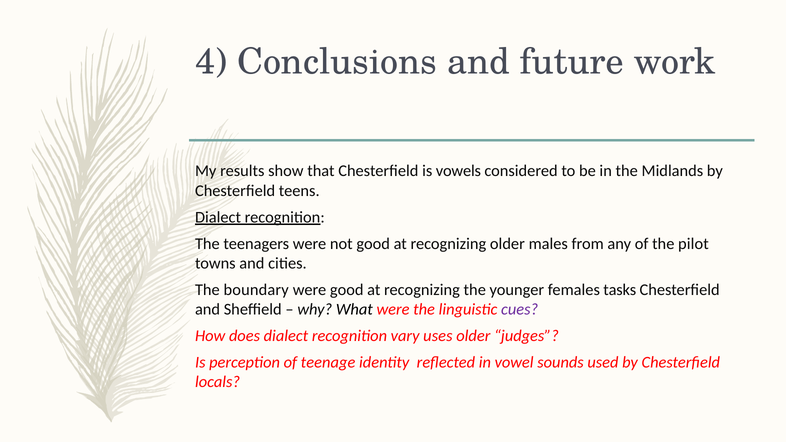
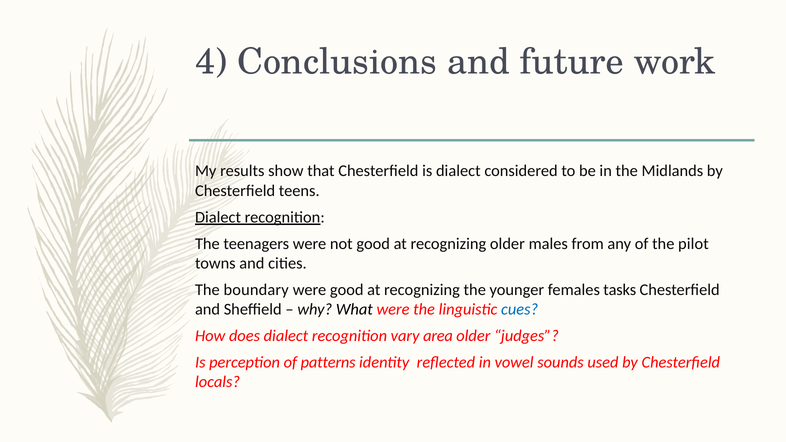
is vowels: vowels -> dialect (458, 171)
cues colour: purple -> blue (520, 309)
uses: uses -> area (438, 336)
teenage: teenage -> patterns (328, 362)
